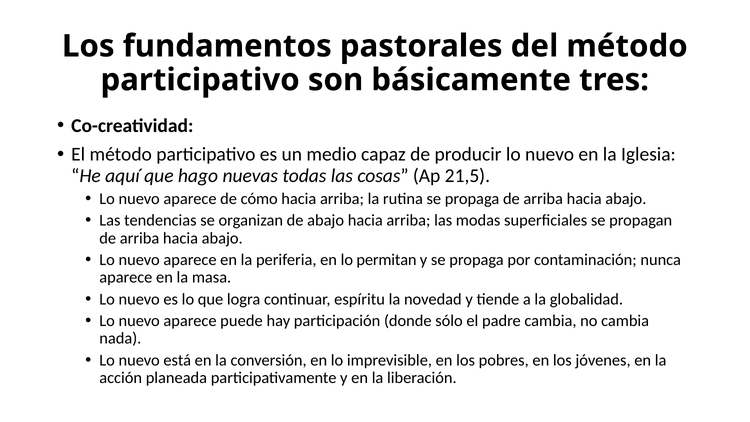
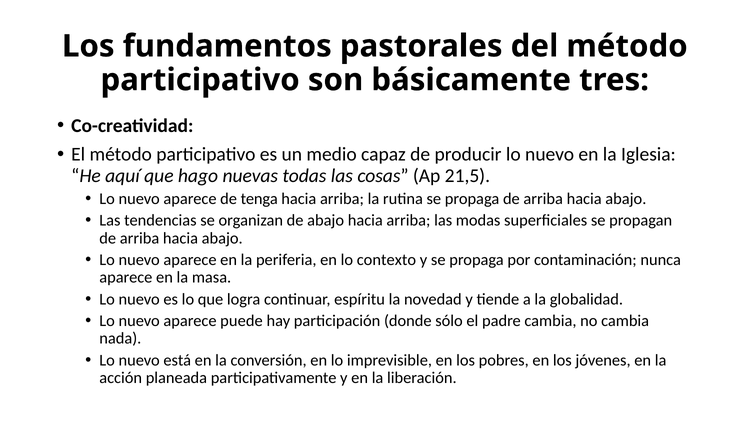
cómo: cómo -> tenga (259, 199)
permitan: permitan -> contexto (386, 260)
